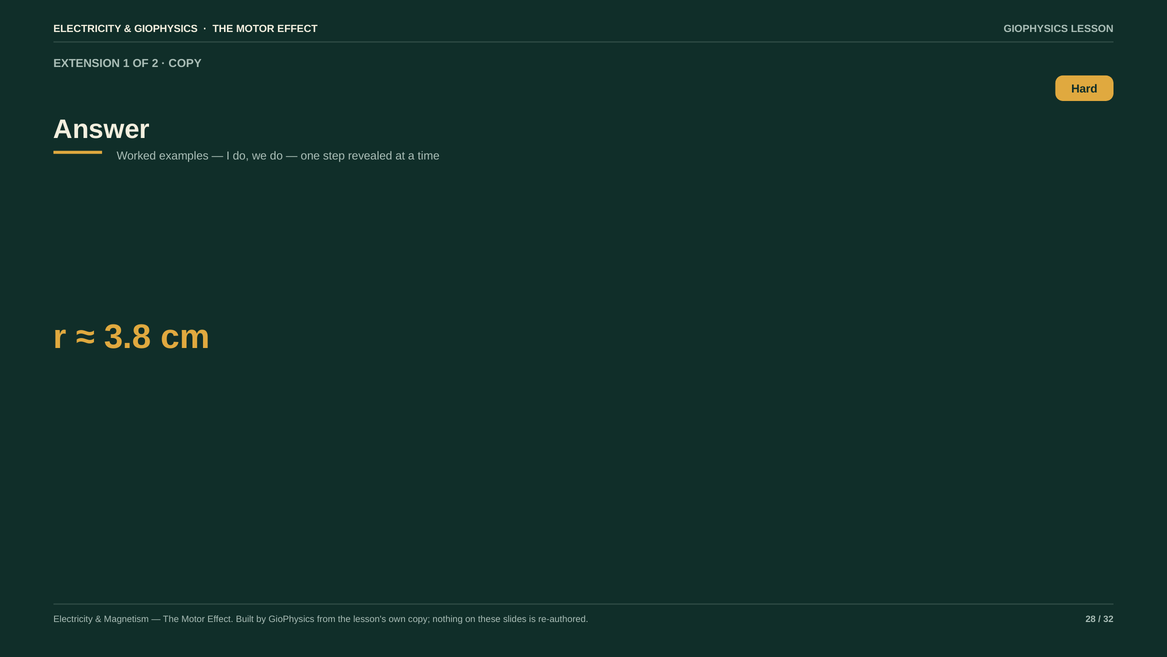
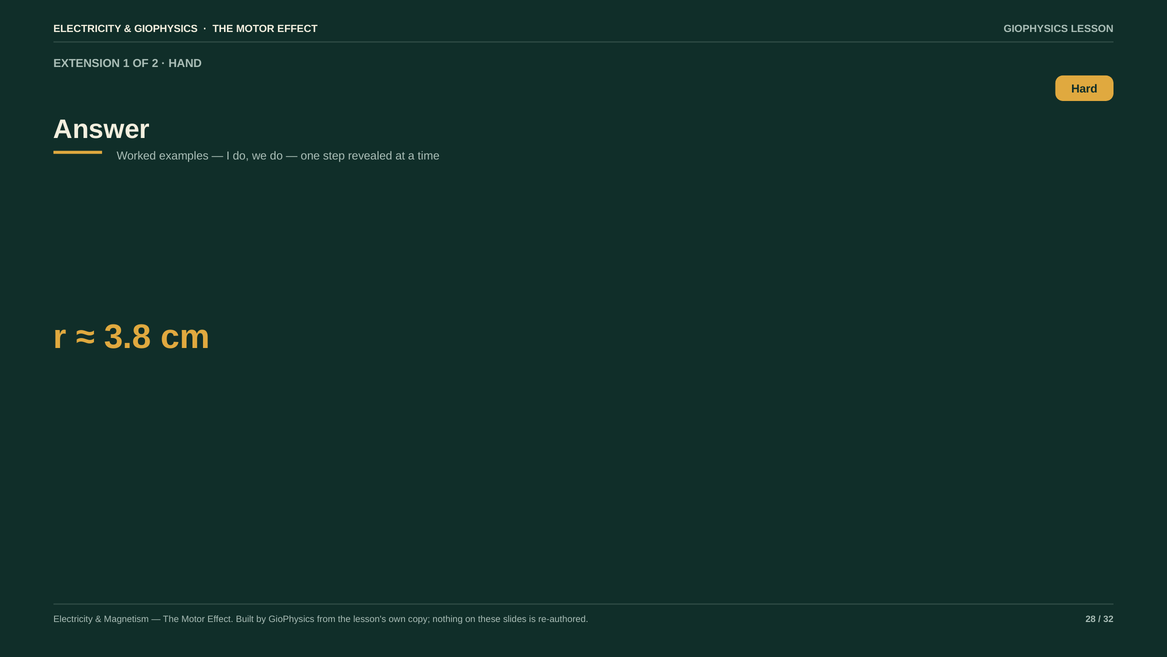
COPY: COPY -> HAND (185, 64)
